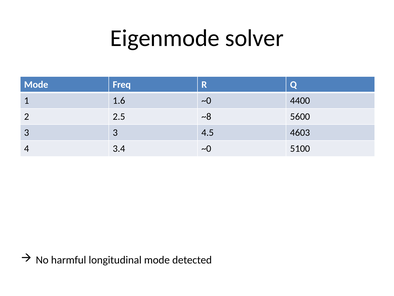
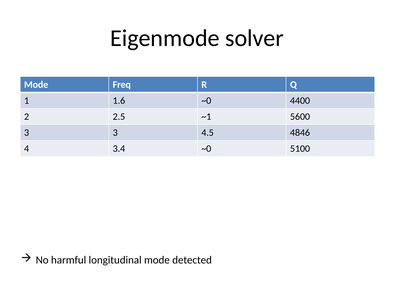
~8: ~8 -> ~1 (206, 116)
4603: 4603 -> 4846 (300, 132)
